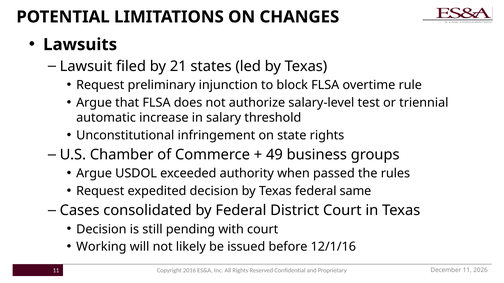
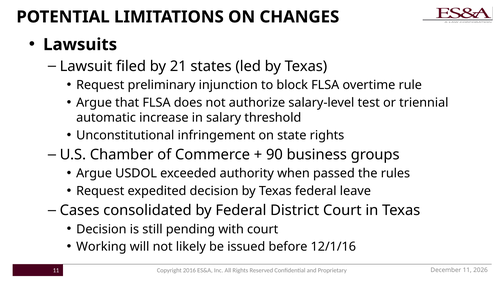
49: 49 -> 90 (274, 155)
same: same -> leave (355, 191)
